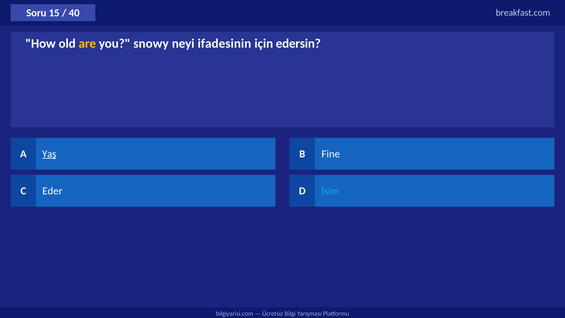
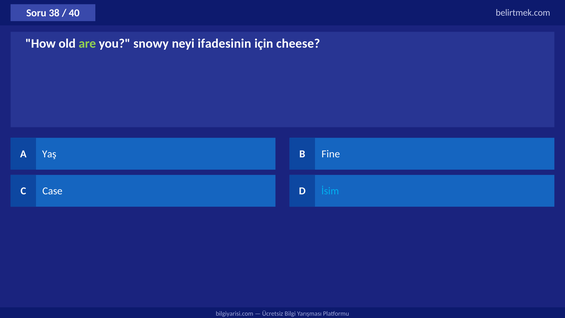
15: 15 -> 38 (54, 13)
breakfast.com: breakfast.com -> belirtmek.com (523, 13)
are colour: yellow -> light green (87, 43)
edersin: edersin -> cheese (298, 43)
Yaş underline: present -> none (49, 154)
Eder: Eder -> Case (52, 191)
